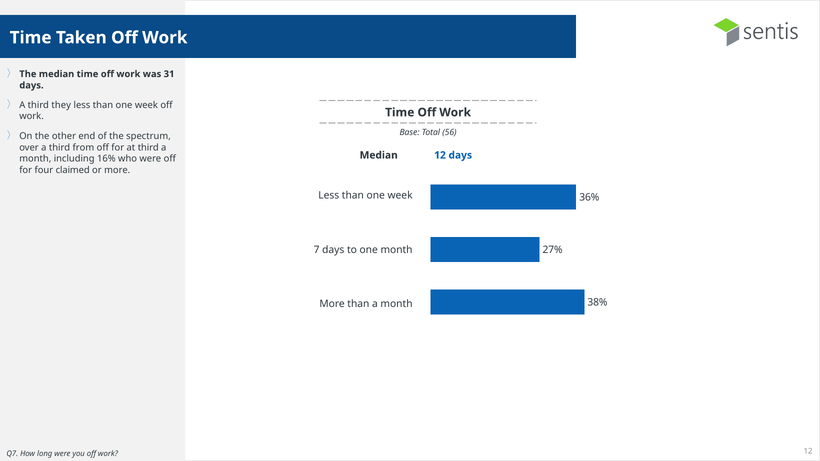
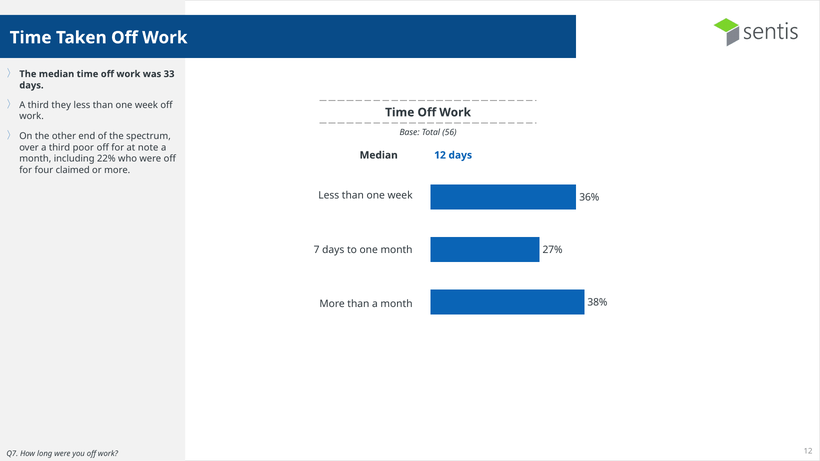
31: 31 -> 33 (169, 74)
from: from -> poor (83, 148)
at third: third -> note (148, 148)
16%: 16% -> 22% (106, 159)
